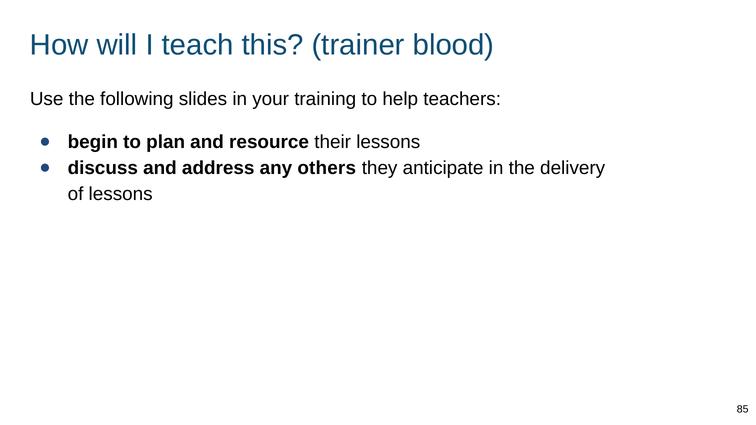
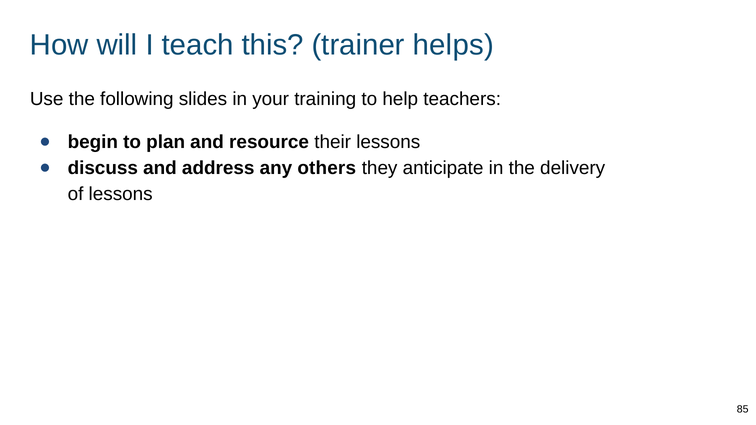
blood: blood -> helps (453, 45)
